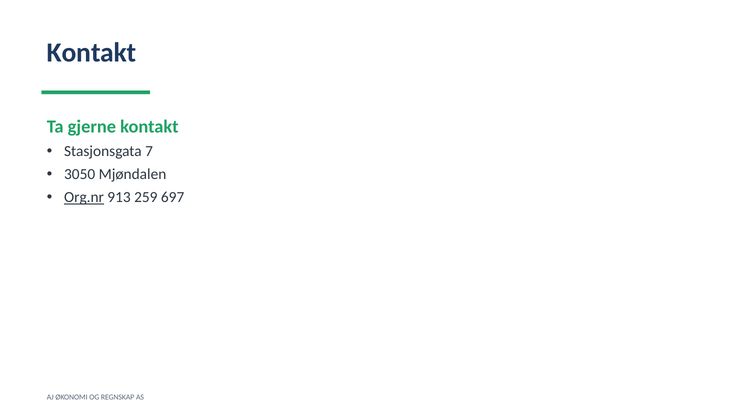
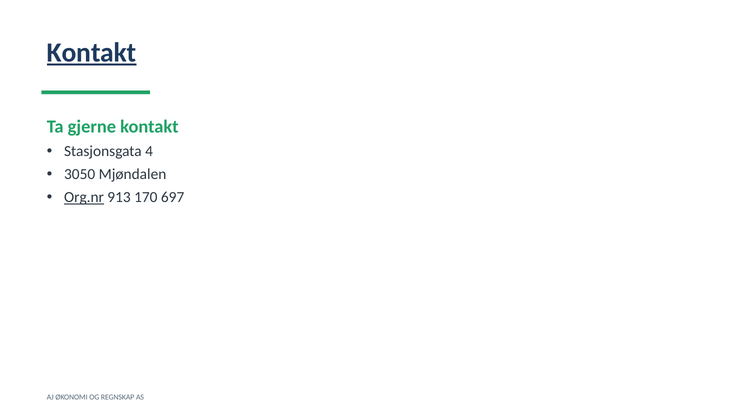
Kontakt underline: none -> present (92, 53)
7: 7 -> 4 (149, 151)
259: 259 -> 170 (146, 197)
